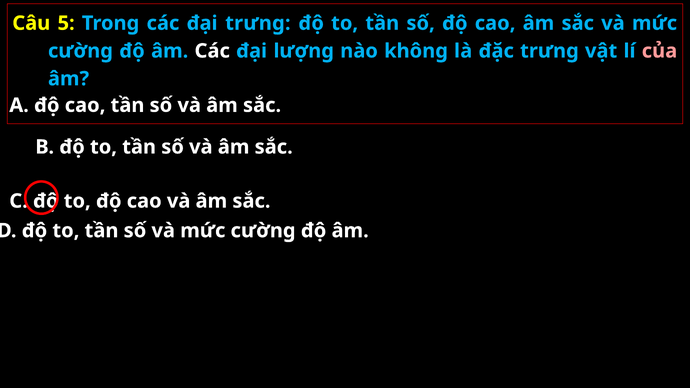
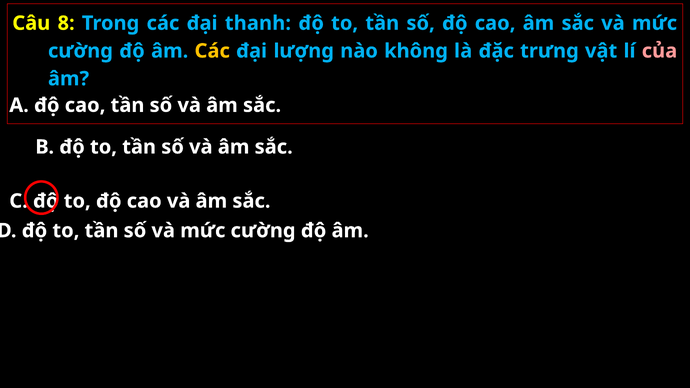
5: 5 -> 8 (66, 23)
đại trưng: trưng -> thanh (258, 23)
Các colour: white -> yellow (212, 51)
